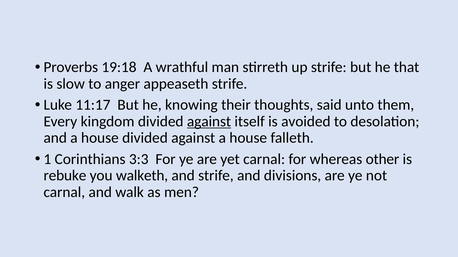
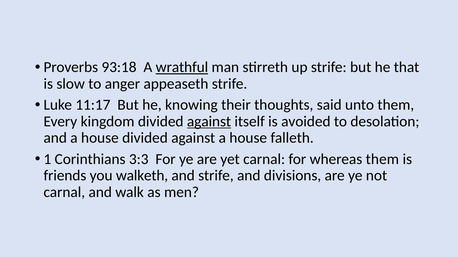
19:18: 19:18 -> 93:18 (119, 67)
wrathful underline: none -> present (182, 67)
whereas other: other -> them (382, 159)
rebuke: rebuke -> friends (65, 176)
